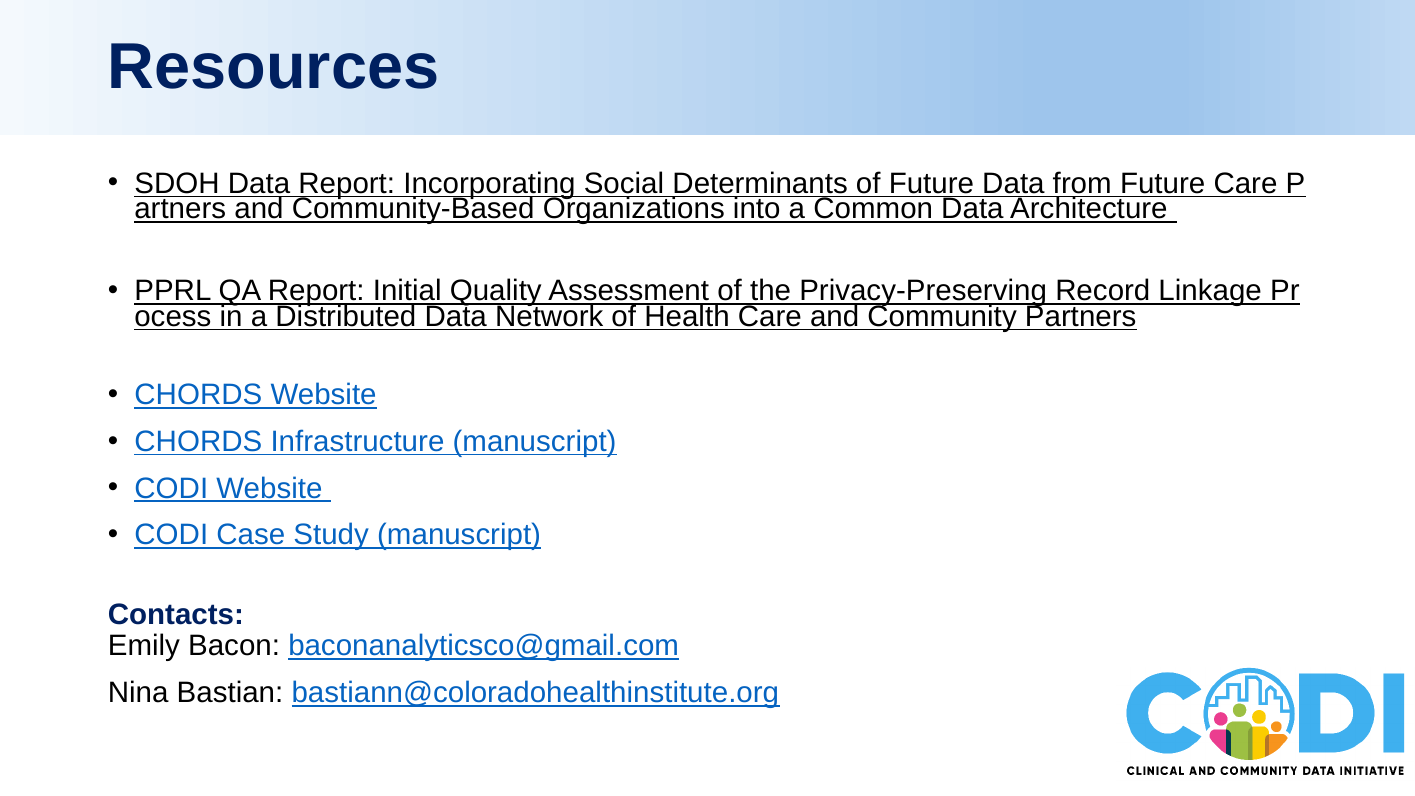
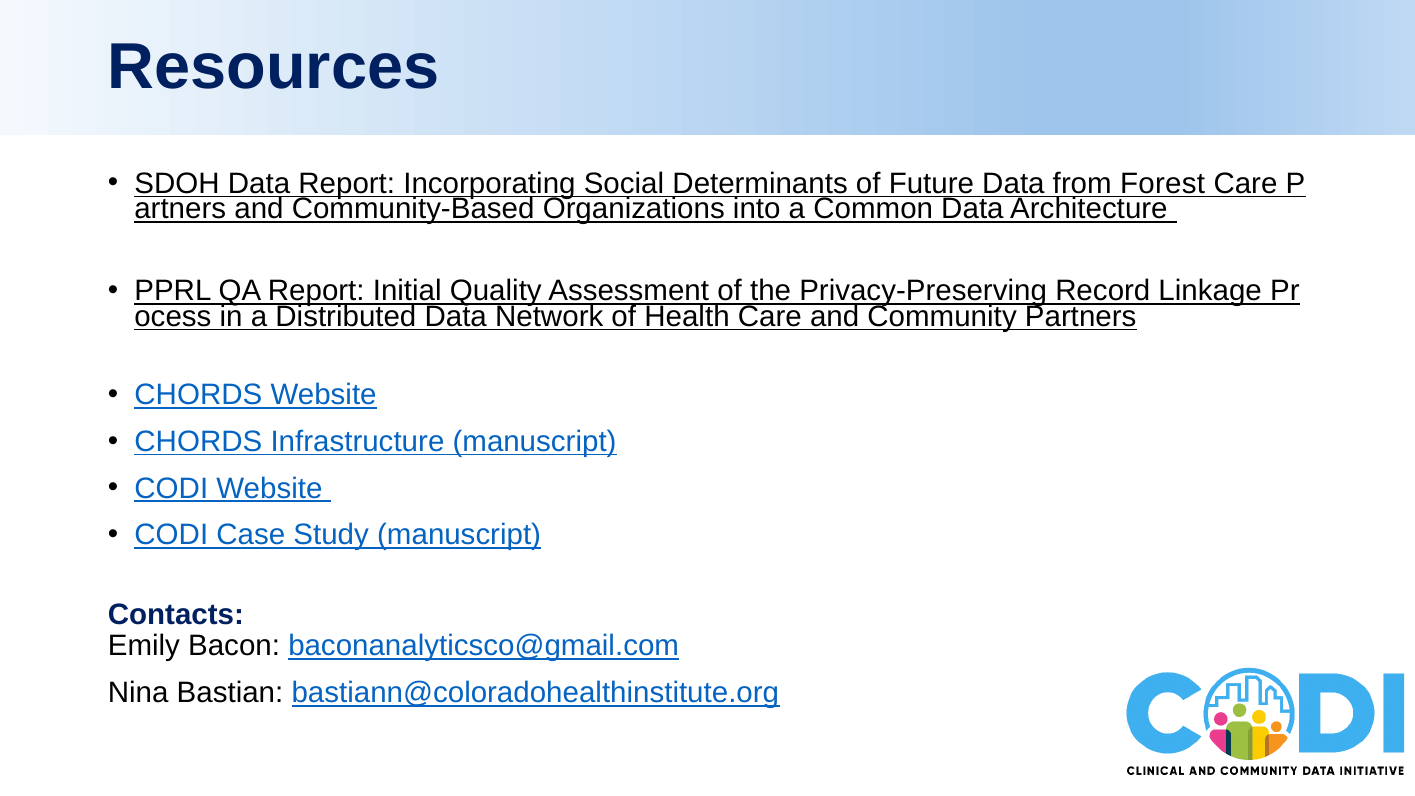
from Future: Future -> Forest (1163, 183)
